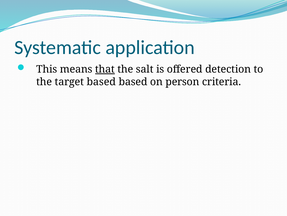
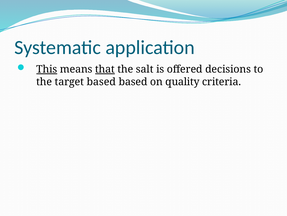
This underline: none -> present (47, 69)
detection: detection -> decisions (228, 69)
person: person -> quality (182, 82)
